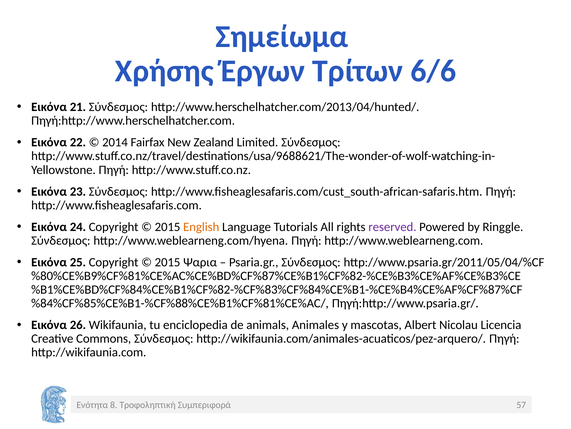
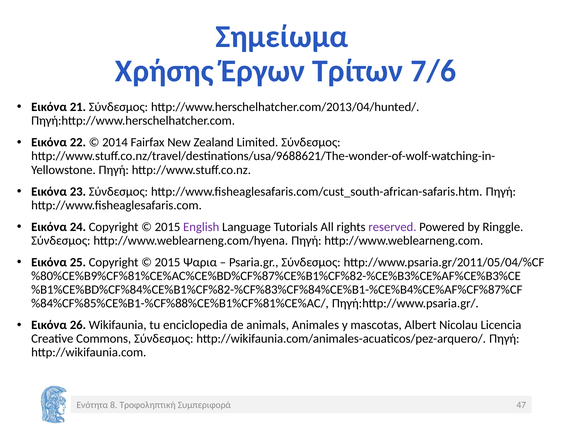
6/6: 6/6 -> 7/6 (433, 71)
English colour: orange -> purple (201, 226)
57: 57 -> 47 (521, 404)
